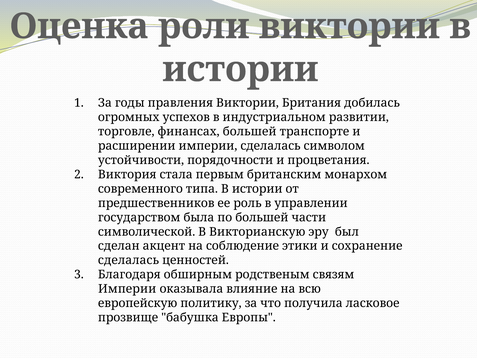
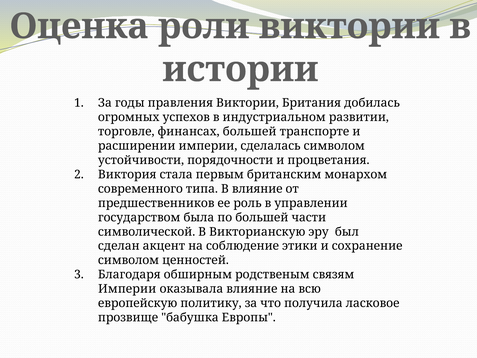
типа В истории: истории -> влияние (257, 189)
сделалась: сделалась -> символом (129, 260)
